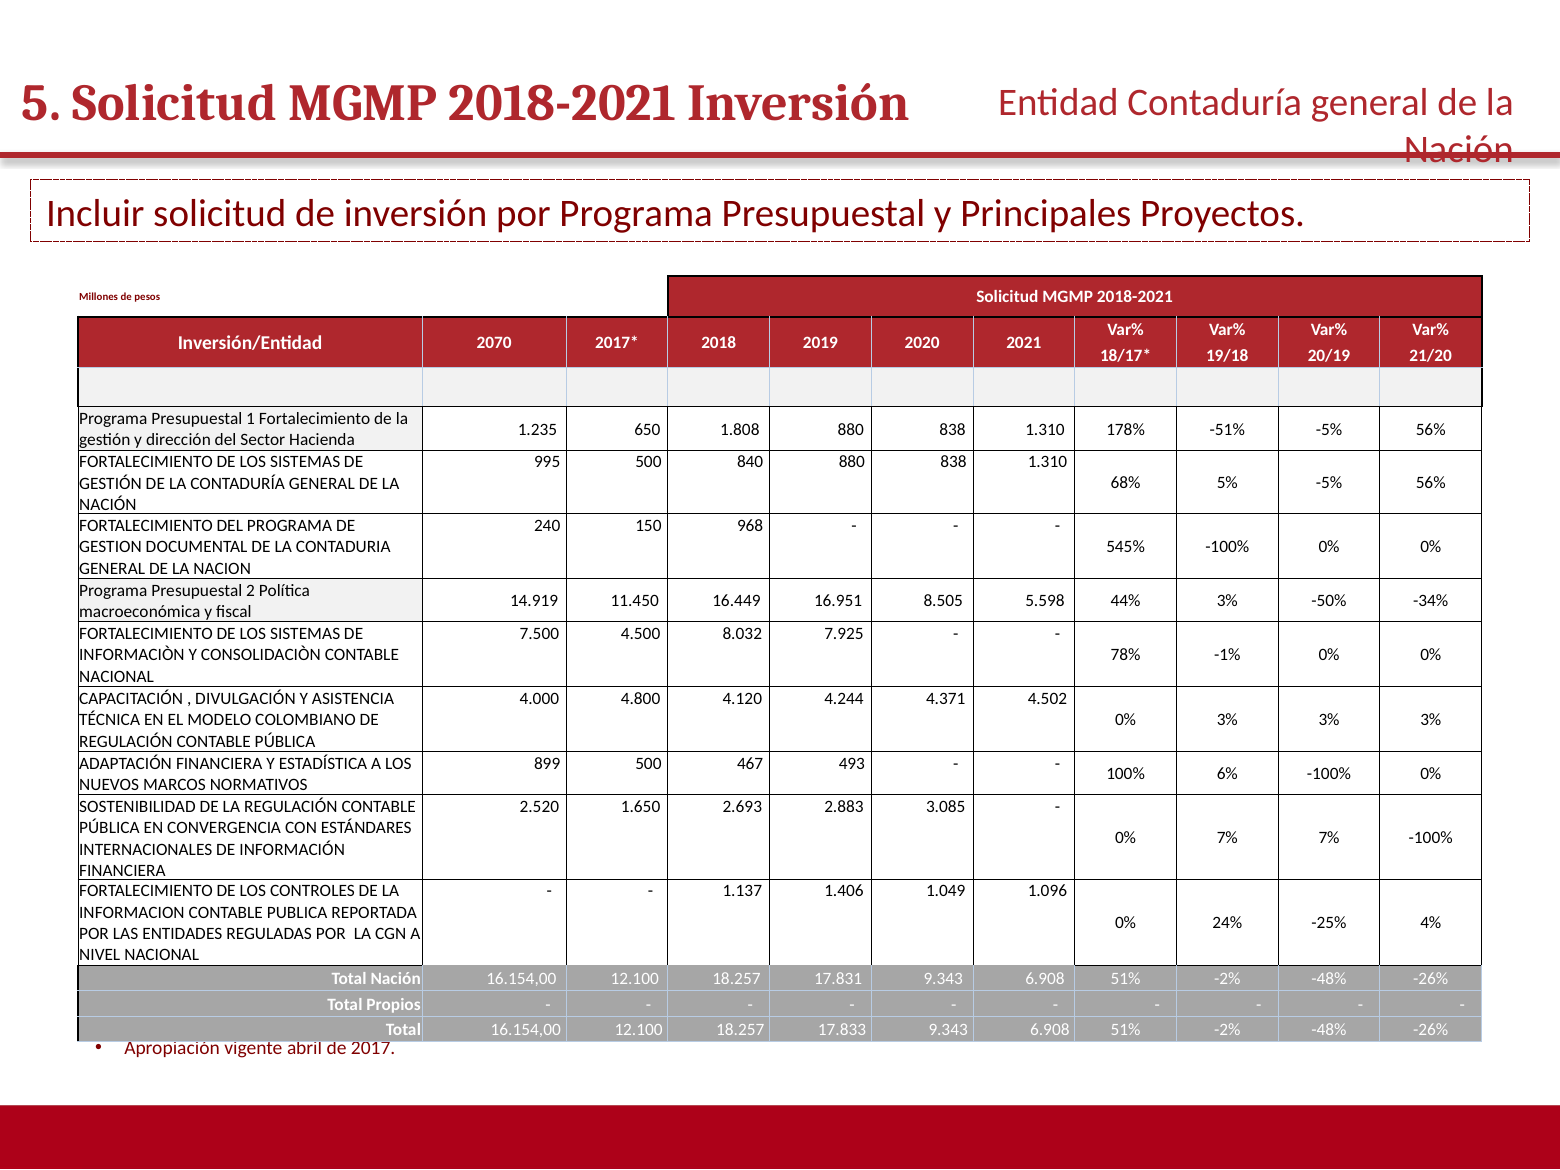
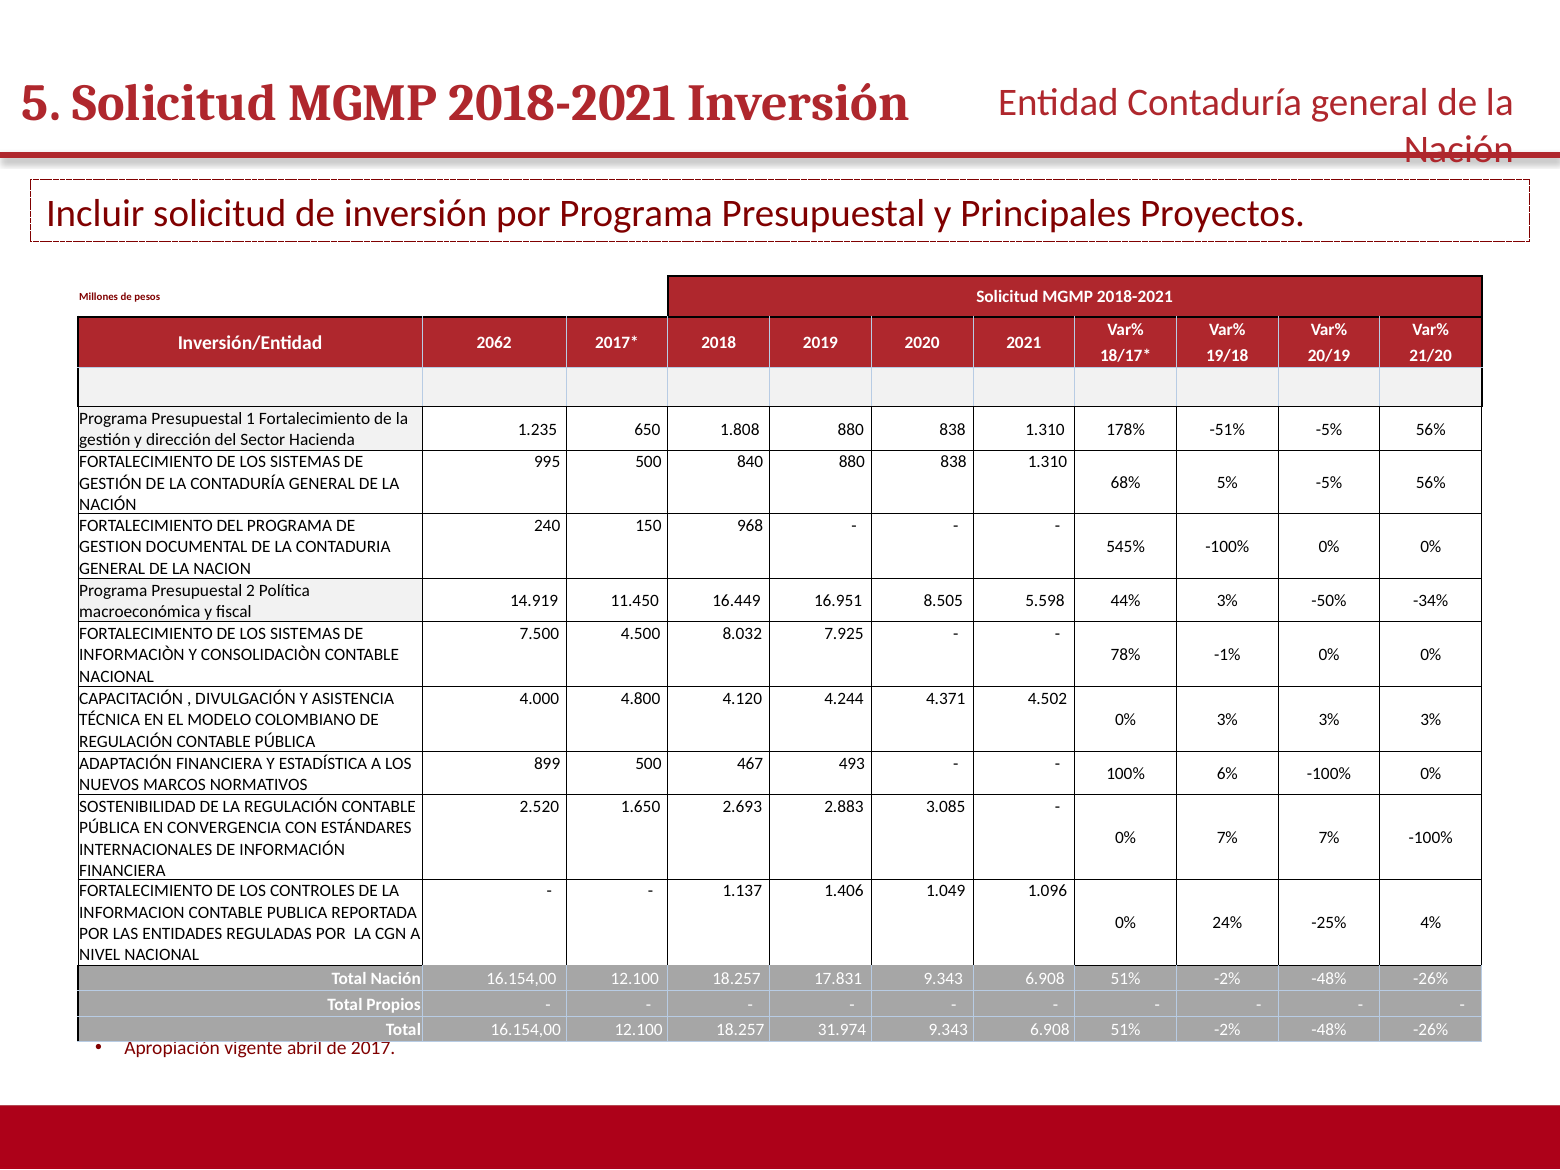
2070: 2070 -> 2062 (494, 343)
17.833: 17.833 -> 31.974 (842, 1030)
